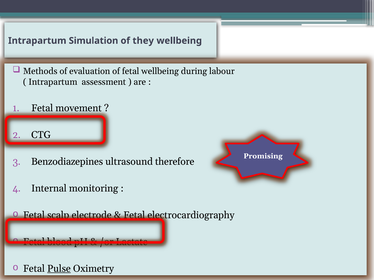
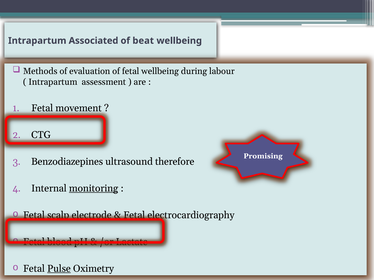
Simulation: Simulation -> Associated (93, 41)
they: they -> beat (143, 41)
monitoring underline: none -> present (94, 189)
